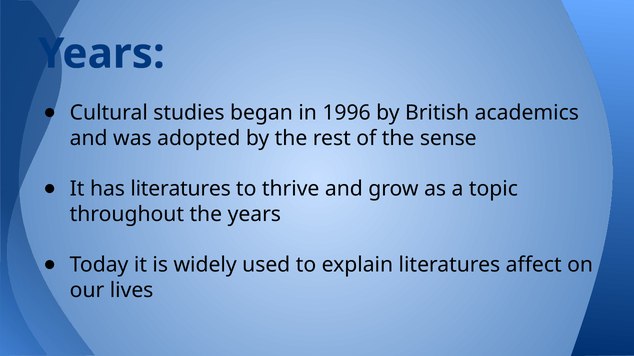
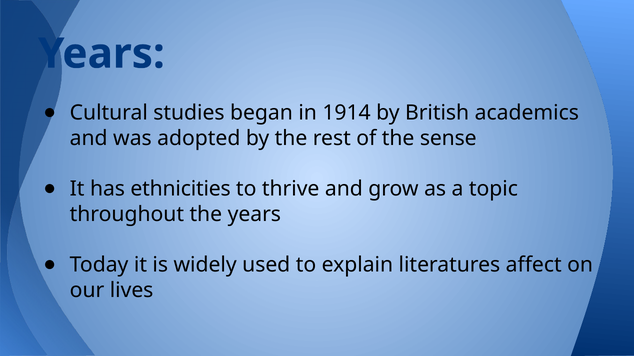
1996: 1996 -> 1914 (347, 113)
has literatures: literatures -> ethnicities (181, 189)
